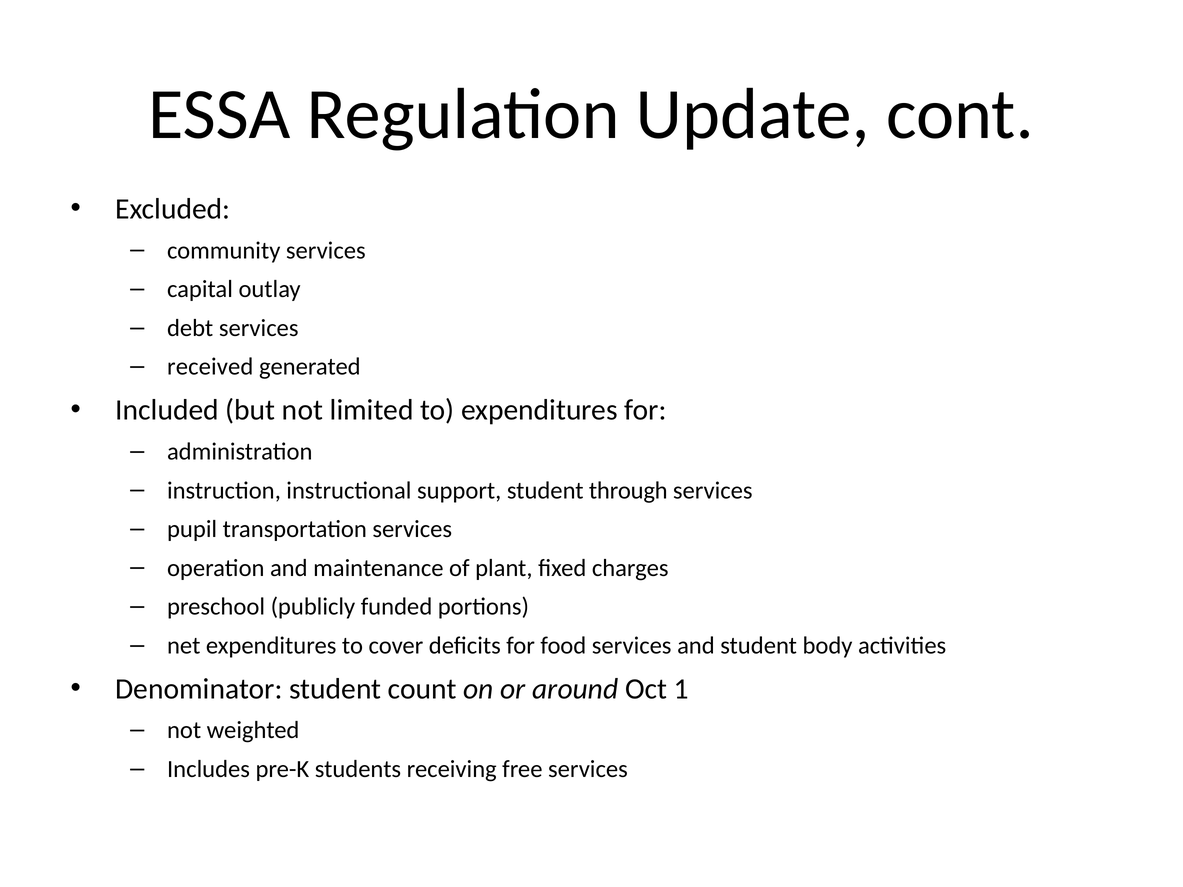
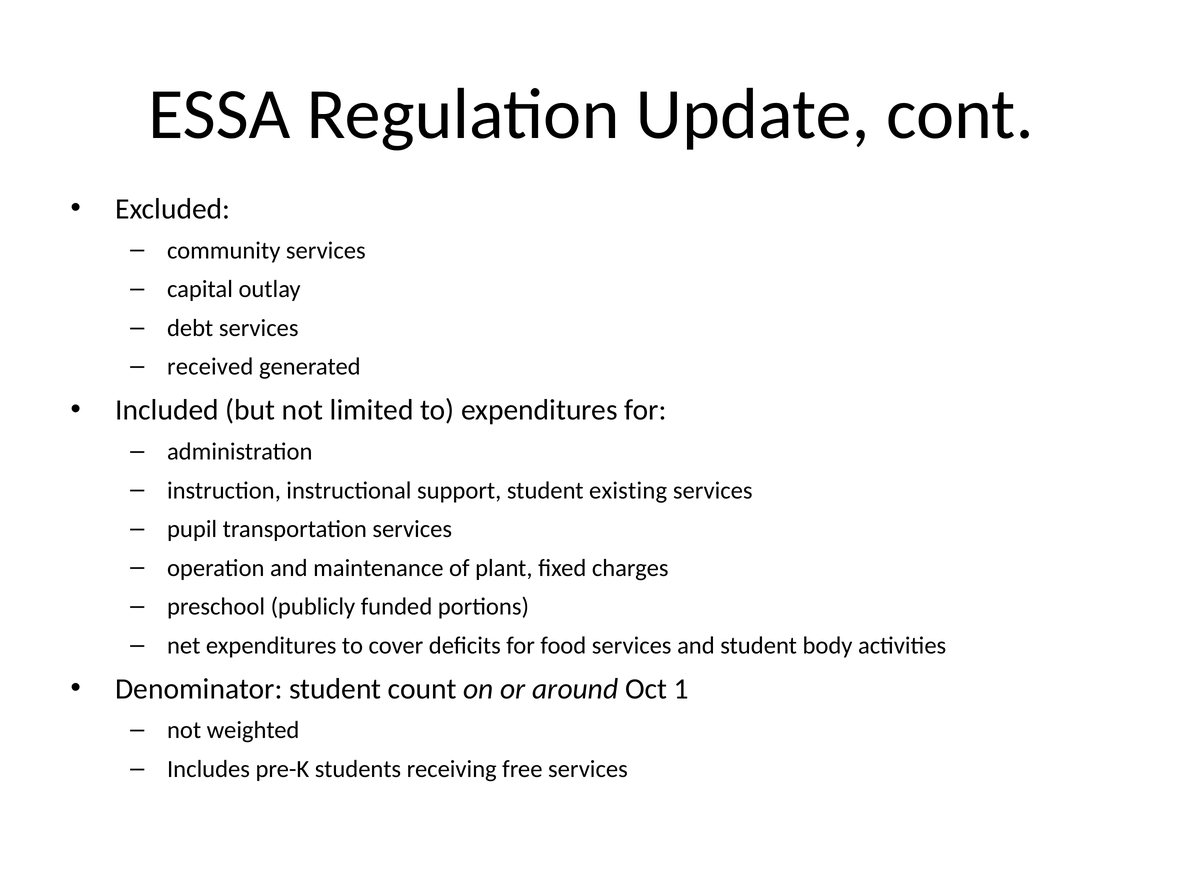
through: through -> existing (628, 491)
